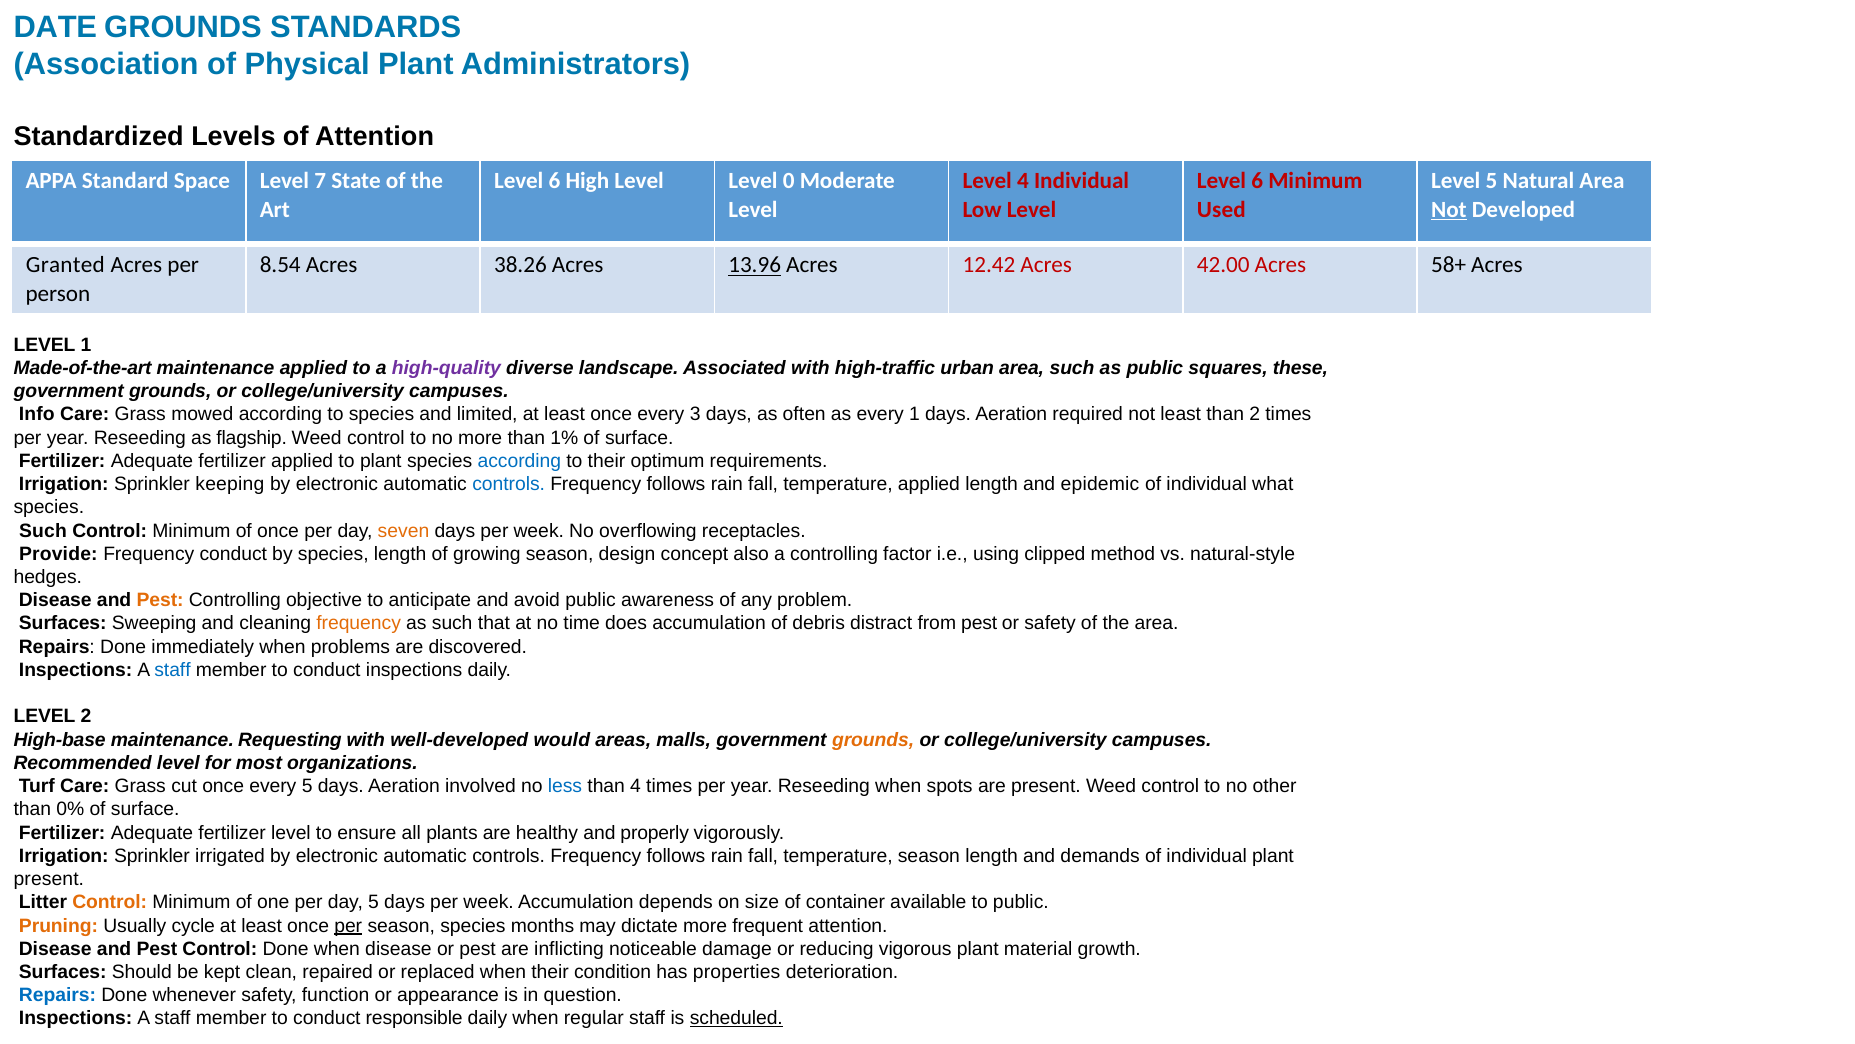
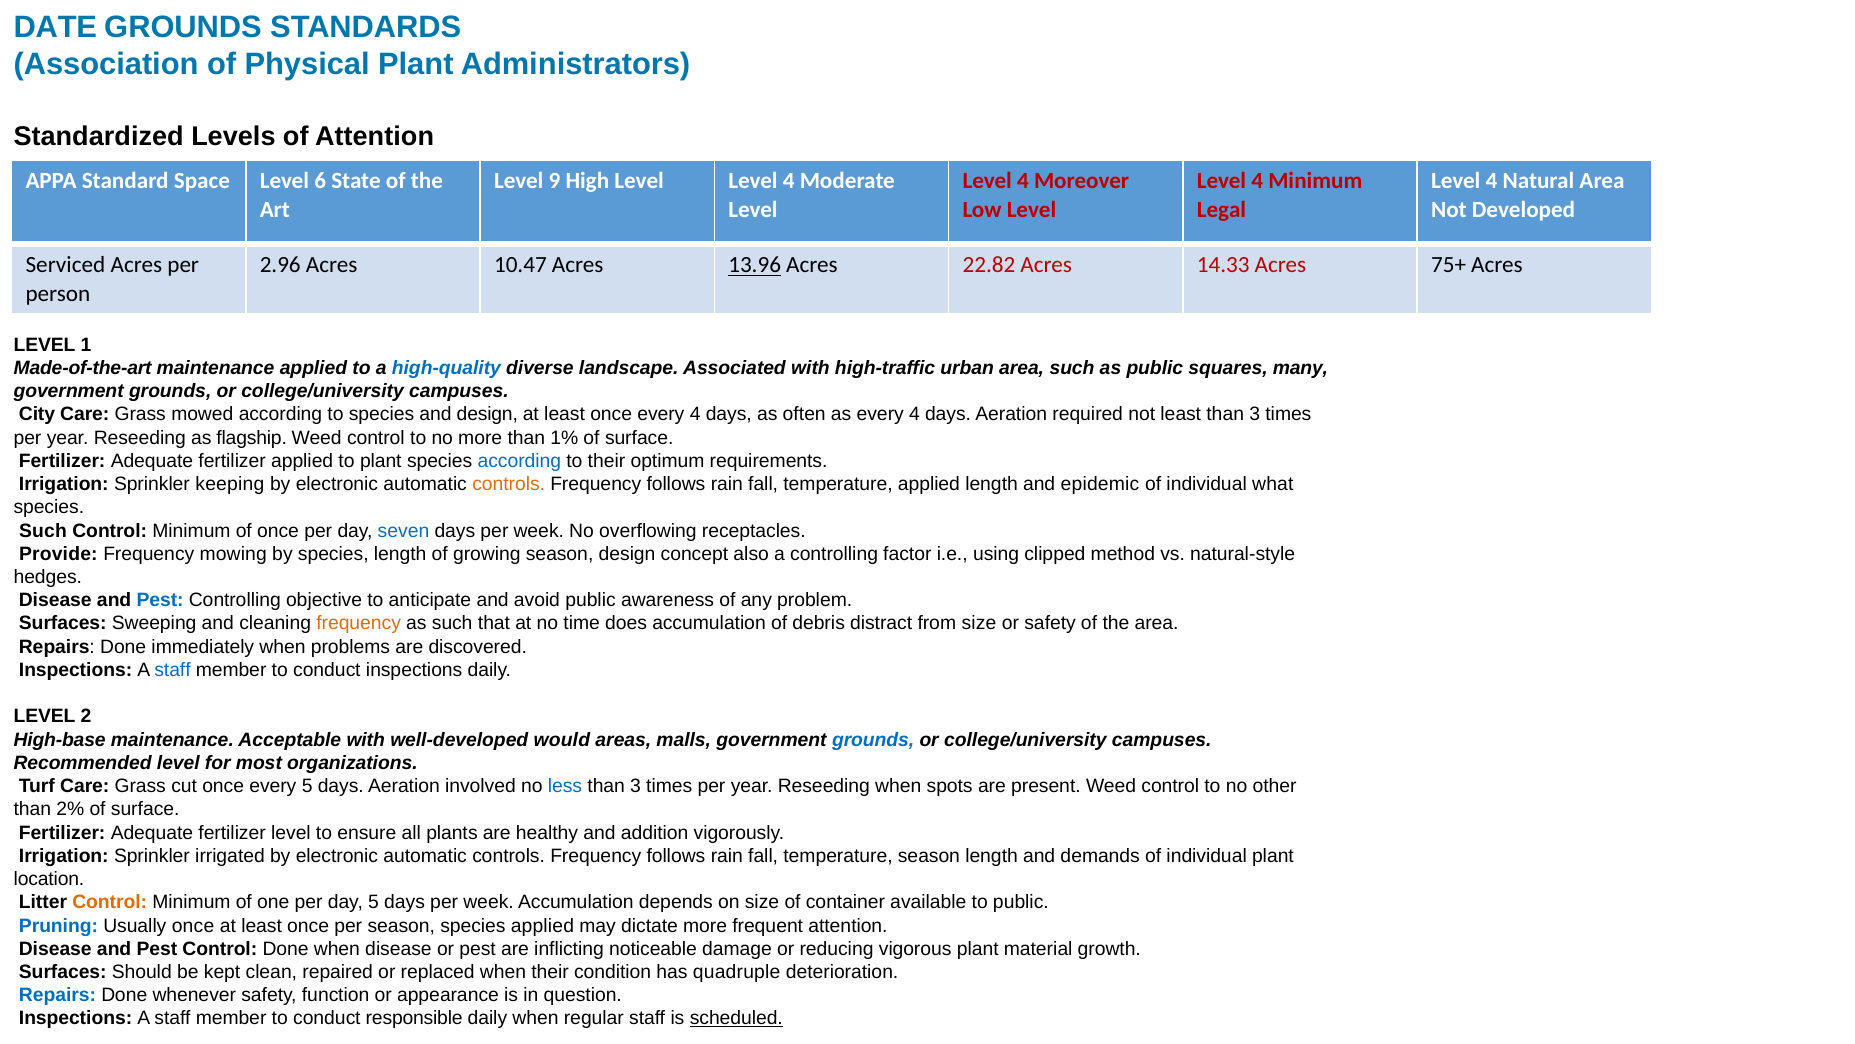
7: 7 -> 6 (320, 181)
6: 6 -> 9 (555, 181)
High Level Level 0: 0 -> 4 (789, 181)
4 Individual: Individual -> Moreover (1082, 181)
6: 6 -> 4 (1257, 181)
5: 5 -> 4 (1492, 181)
Used: Used -> Legal (1221, 209)
Not underline: present -> none (1449, 209)
Granted: Granted -> Serviced (65, 265)
8.54: 8.54 -> 2.96 (280, 265)
38.26: 38.26 -> 10.47 (520, 265)
12.42: 12.42 -> 22.82 (989, 265)
42.00: 42.00 -> 14.33 (1223, 265)
58+: 58+ -> 75+ (1449, 265)
high-quality colour: purple -> blue (446, 368)
these: these -> many (1300, 368)
Info: Info -> City (37, 414)
and limited: limited -> design (487, 414)
once every 3: 3 -> 4 (695, 414)
as every 1: 1 -> 4 (914, 414)
least than 2: 2 -> 3 (1255, 414)
controls colour: blue -> orange (509, 484)
seven colour: orange -> blue (404, 530)
Frequency conduct: conduct -> mowing (233, 554)
Pest colour: orange -> blue (160, 600)
from pest: pest -> size (979, 623)
Requesting: Requesting -> Acceptable (290, 739)
grounds colour: orange -> blue (873, 739)
4: 4 -> 3 (636, 786)
0%: 0% -> 2% (70, 809)
properly: properly -> addition (655, 832)
present: present -> location (49, 879)
Pruning colour: orange -> blue (58, 925)
Usually cycle: cycle -> once (193, 925)
per underline: present -> none (348, 925)
species months: months -> applied (542, 925)
properties: properties -> quadruple (737, 972)
